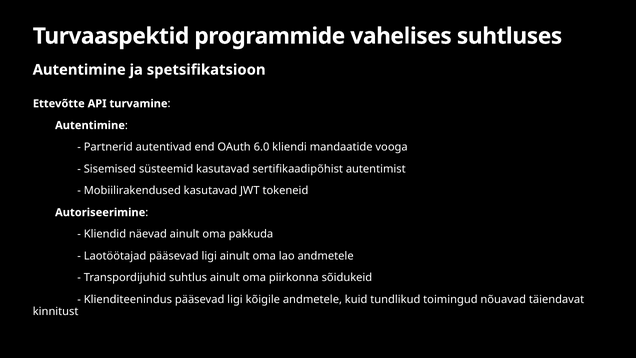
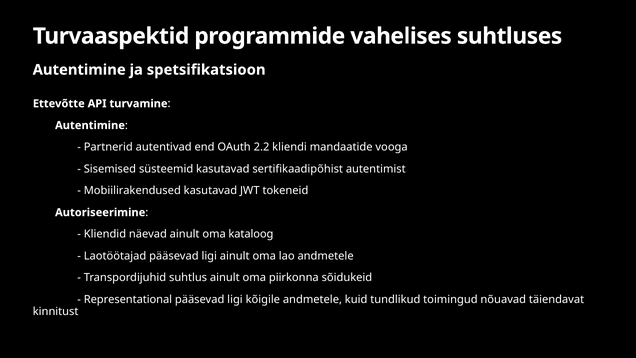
6.0: 6.0 -> 2.2 (262, 147)
pakkuda: pakkuda -> kataloog (251, 234)
Klienditeenindus: Klienditeenindus -> Representational (128, 299)
